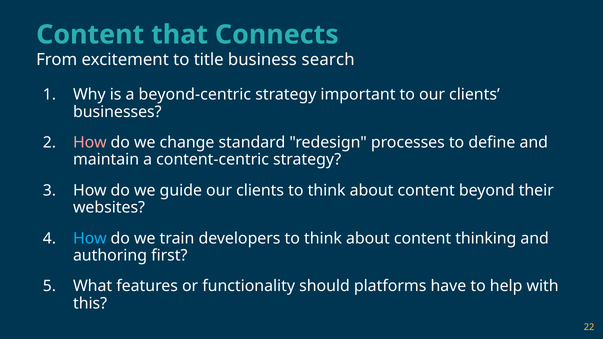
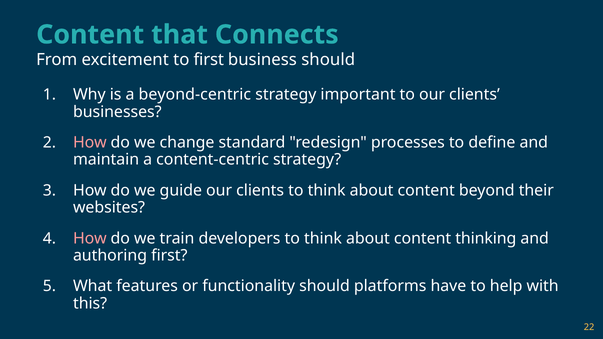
to title: title -> first (209, 60)
business search: search -> should (328, 60)
How colour: light blue -> pink (90, 238)
